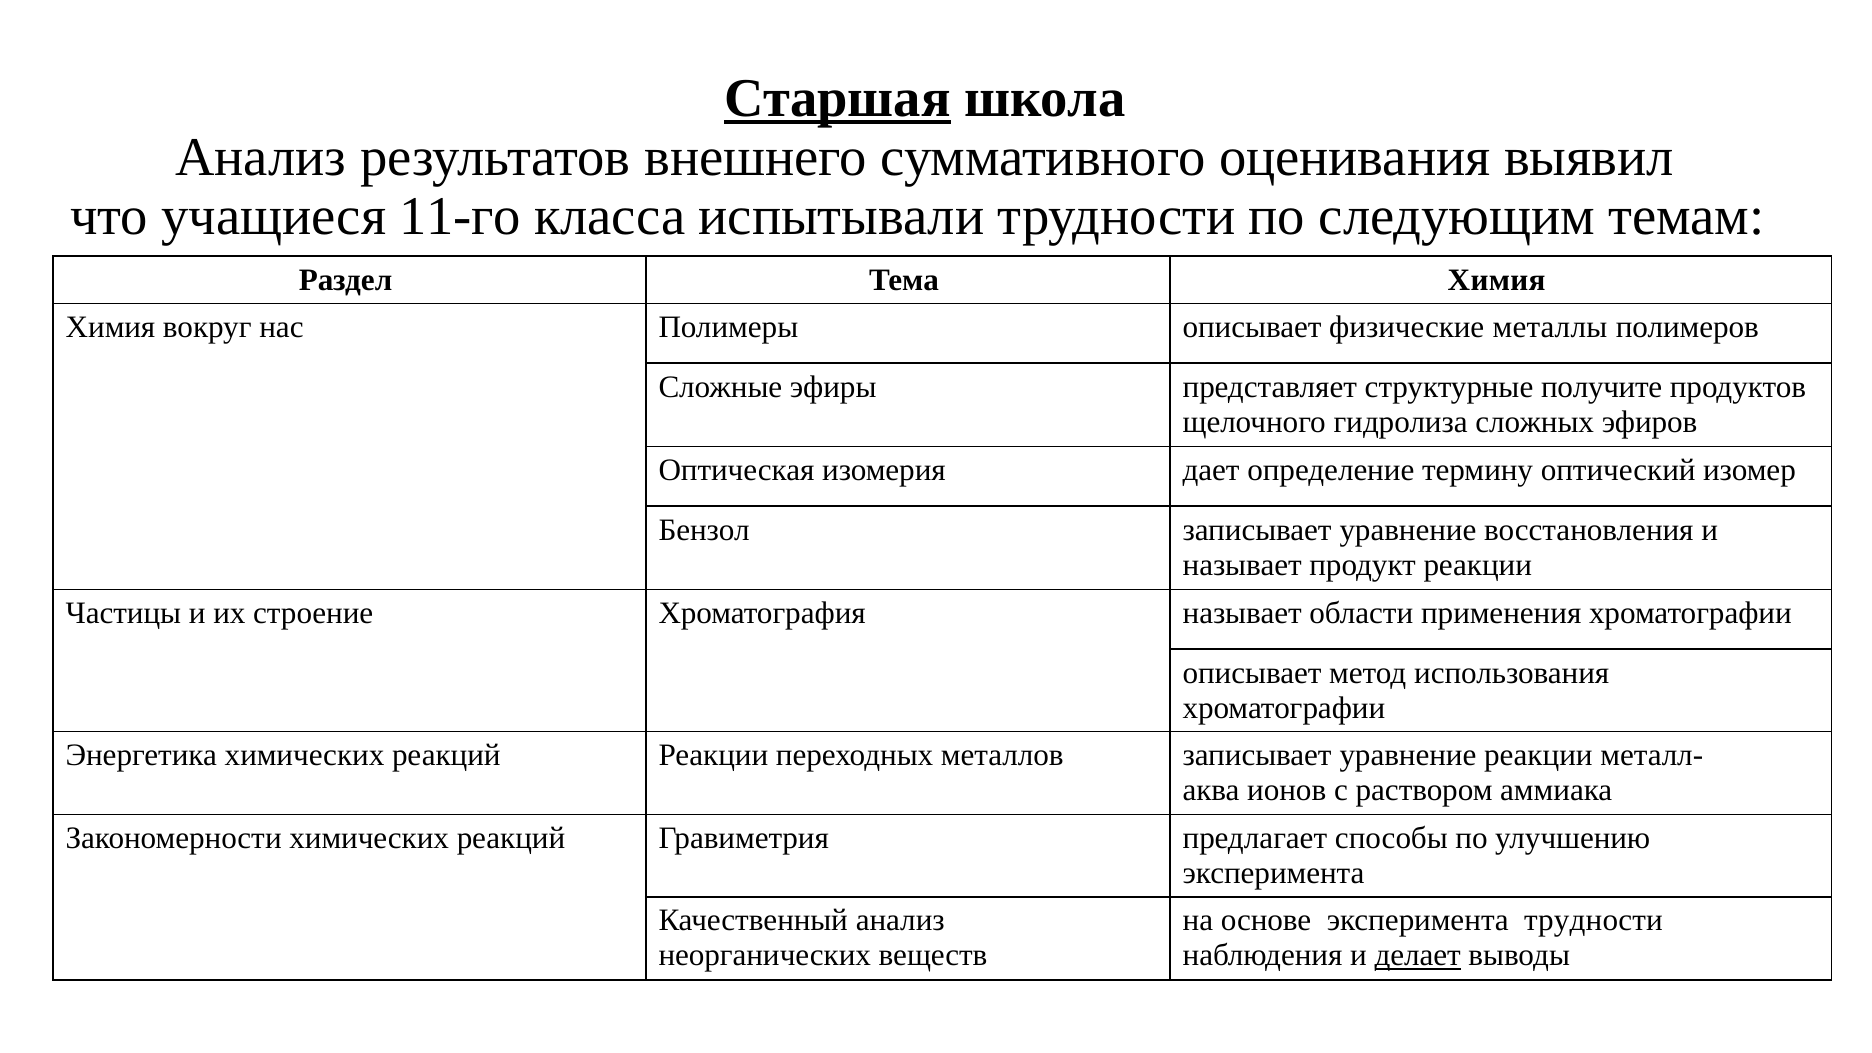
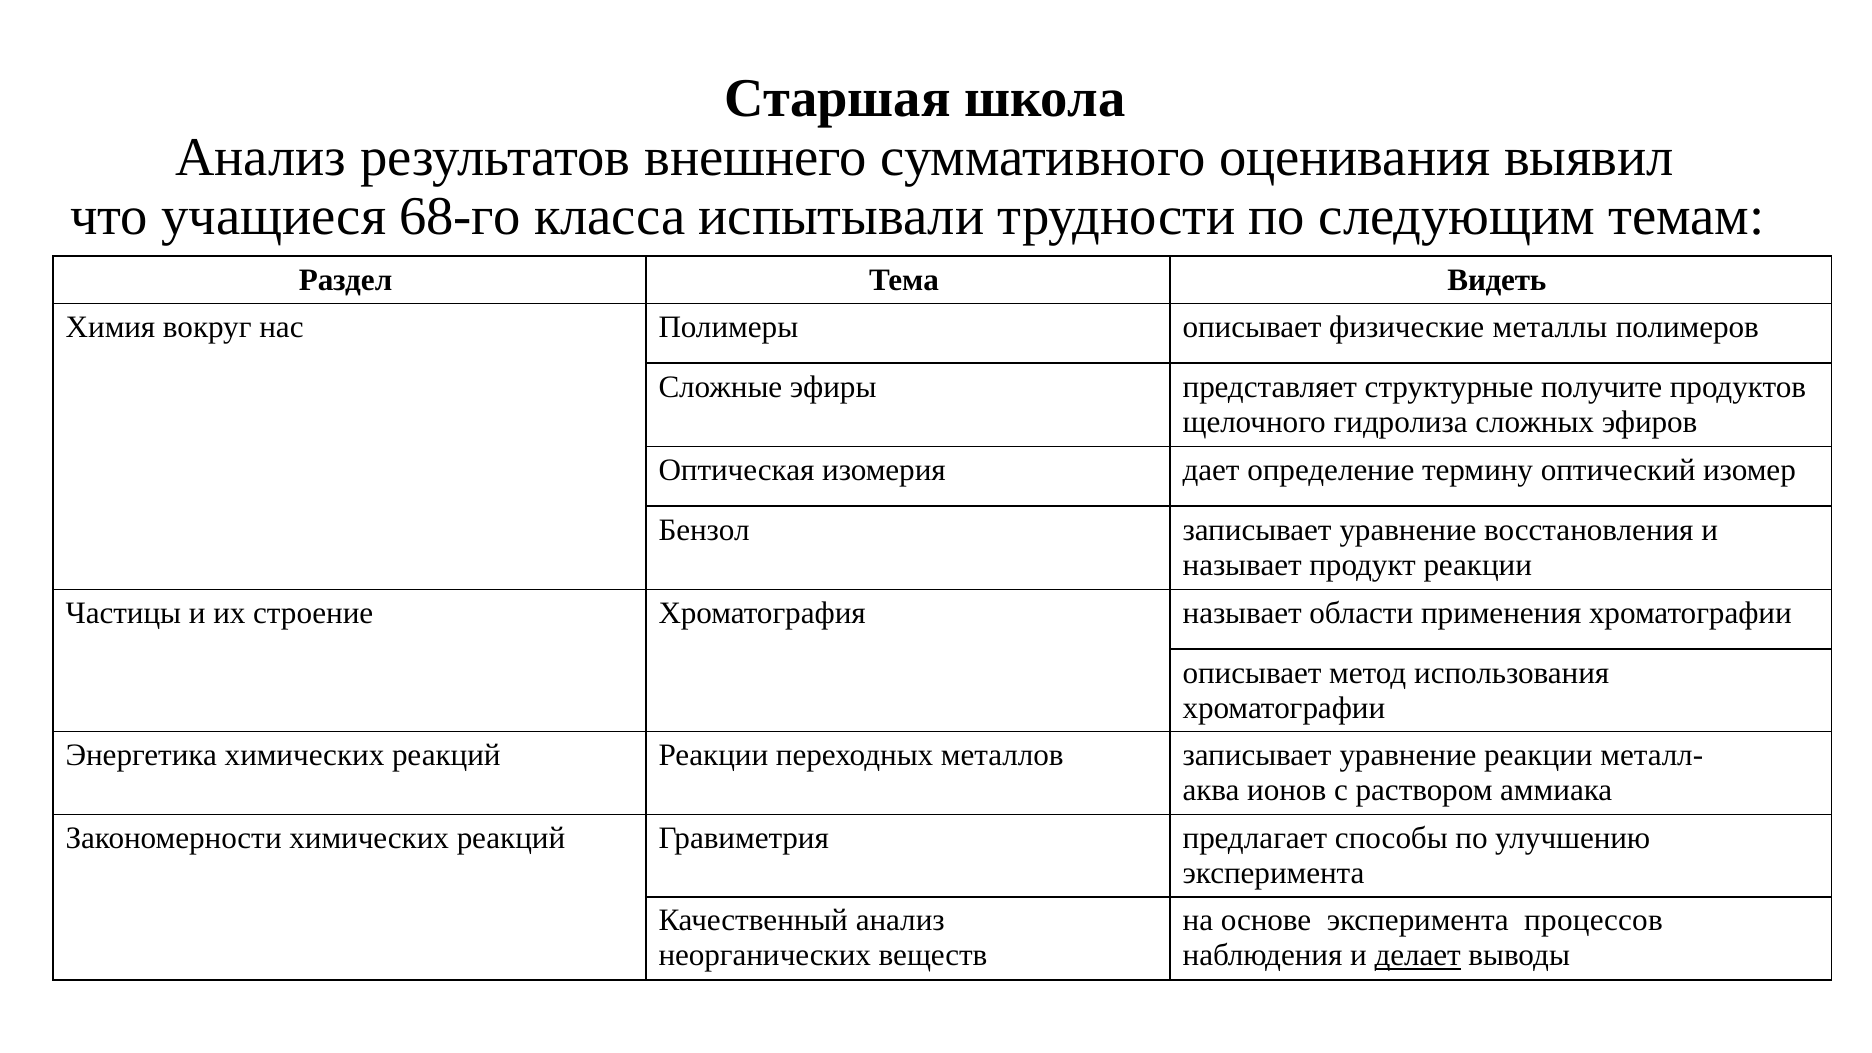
Старшая underline: present -> none (838, 98)
11-го: 11-го -> 68-го (460, 216)
Тема Химия: Химия -> Видеть (1497, 280)
эксперимента трудности: трудности -> процессов (1594, 921)
